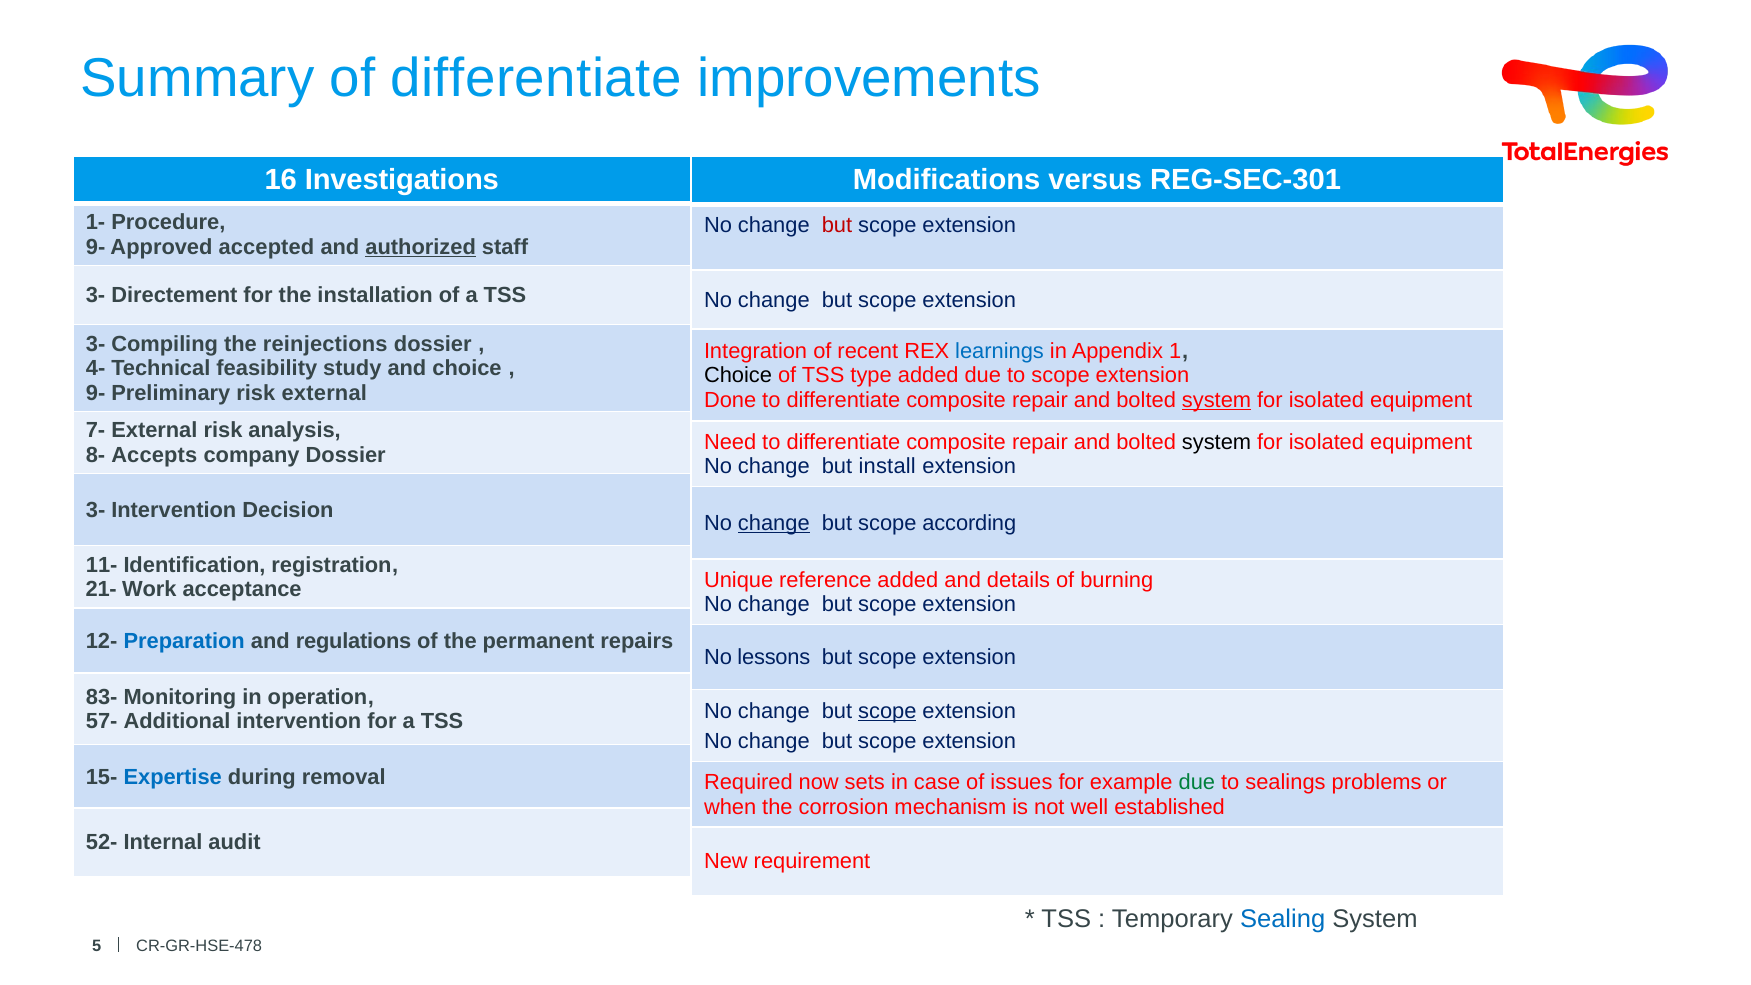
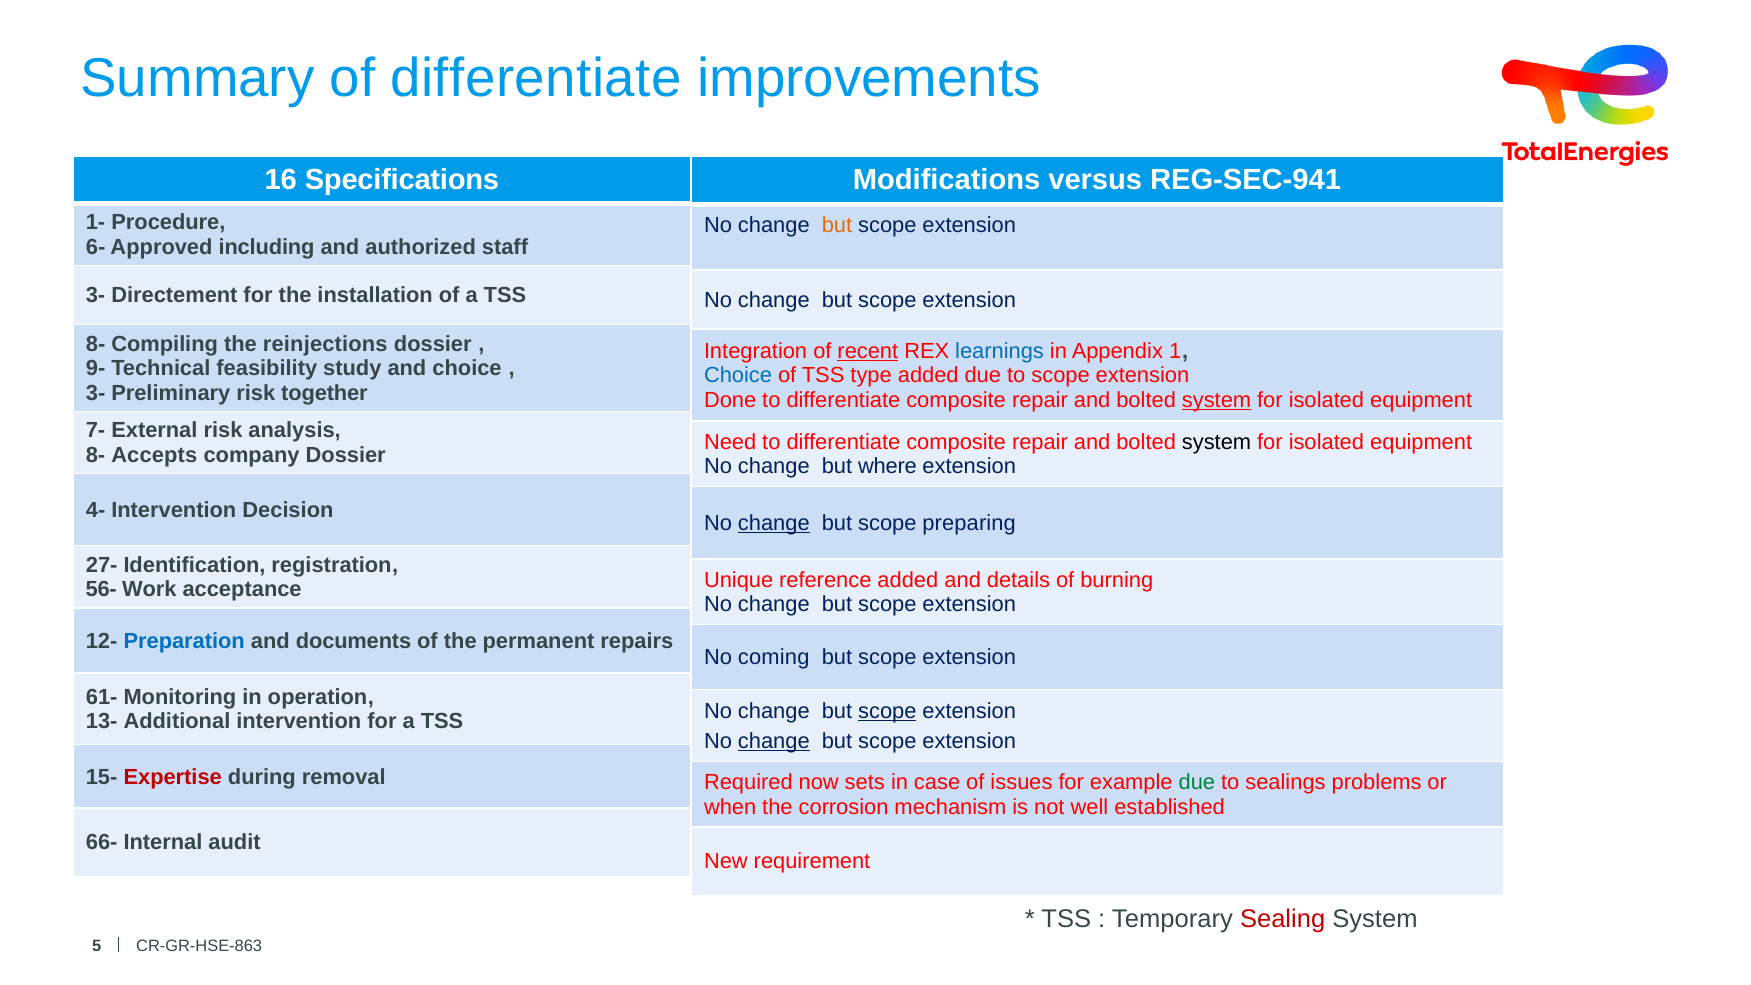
Investigations: Investigations -> Specifications (402, 179)
REG-SEC-301: REG-SEC-301 -> REG-SEC-941 (1246, 179)
but colour: red -> orange (837, 225)
9-: 9- -> 6- (96, 247)
accepted: accepted -> including (267, 247)
authorized underline: present -> none (421, 247)
3-: 3- -> 8- (96, 344)
recent underline: none -> present (868, 351)
4-: 4- -> 9- (96, 368)
Choice colour: black -> blue (738, 375)
9-: 9- -> 3- (96, 393)
risk external: external -> together (324, 393)
install: install -> where (887, 466)
3-: 3- -> 4- (96, 510)
according: according -> preparing (969, 523)
11-: 11- -> 27- (102, 565)
21-: 21- -> 56- (101, 589)
regulations: regulations -> documents (354, 641)
lessons: lessons -> coming (774, 658)
83-: 83- -> 61- (102, 697)
57-: 57- -> 13- (102, 721)
change underline: none -> present (774, 741)
Expertise colour: blue -> red (173, 777)
52-: 52- -> 66- (102, 843)
Sealing colour: blue -> red (1283, 919)
CR-GR-HSE-478: CR-GR-HSE-478 -> CR-GR-HSE-863 (199, 946)
